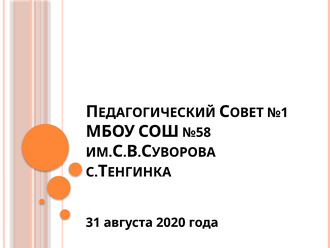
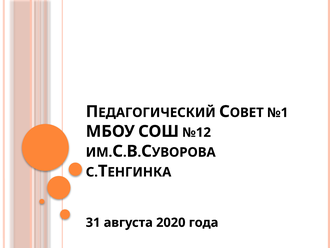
№58: №58 -> №12 (197, 132)
